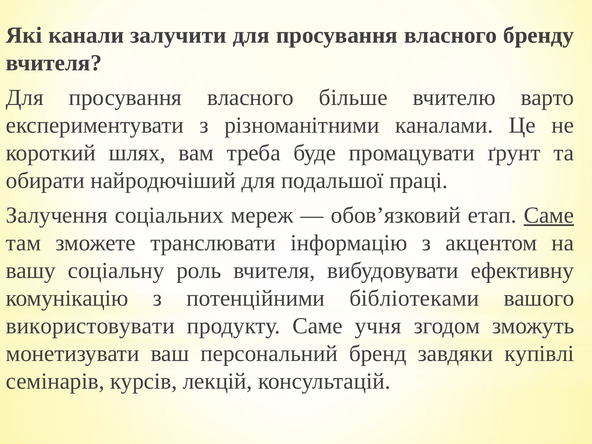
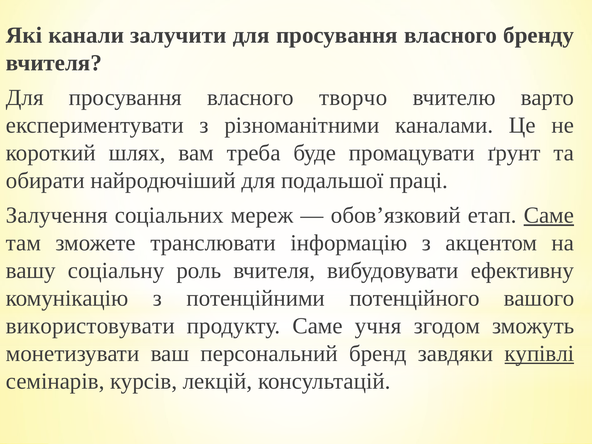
більше: більше -> творчо (353, 98)
бібліотеками: бібліотеками -> потенційного (414, 298)
купівлі underline: none -> present (539, 353)
